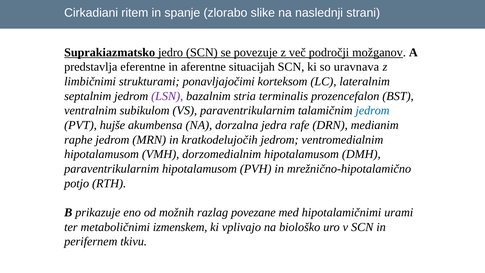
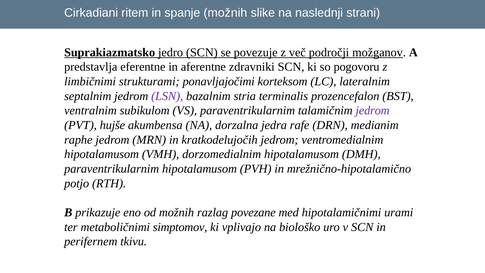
spanje zlorabo: zlorabo -> možnih (225, 13)
situacijah: situacijah -> zdravniki (252, 67)
uravnava: uravnava -> pogovoru (357, 67)
jedrom colour: blue -> purple (373, 111)
izmenskem: izmenskem -> simptomov (180, 227)
